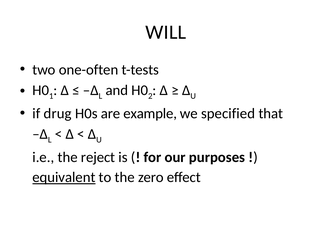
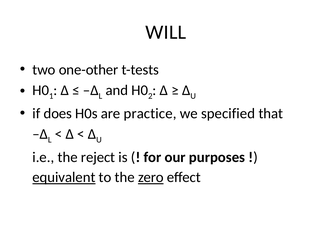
one-often: one-often -> one-other (89, 70)
drug: drug -> does (58, 113)
example: example -> practice (150, 113)
zero underline: none -> present (151, 177)
